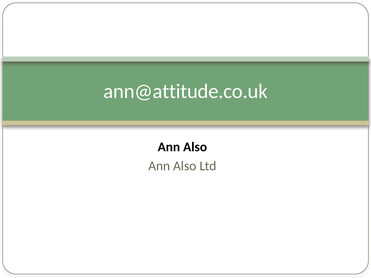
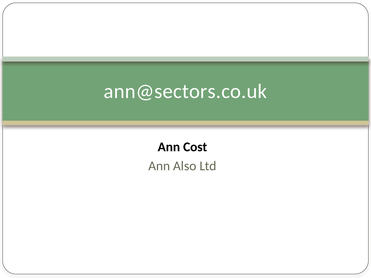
ann@attitude.co.uk: ann@attitude.co.uk -> ann@sectors.co.uk (185, 91)
Also: Also -> Cost (195, 147)
